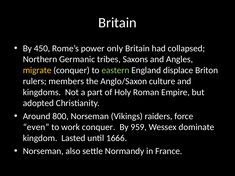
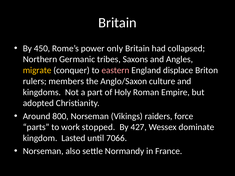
eastern colour: light green -> pink (115, 70)
even: even -> parts (36, 127)
work conquer: conquer -> stopped (99, 127)
959: 959 -> 427 (139, 127)
1666: 1666 -> 7066 (117, 138)
